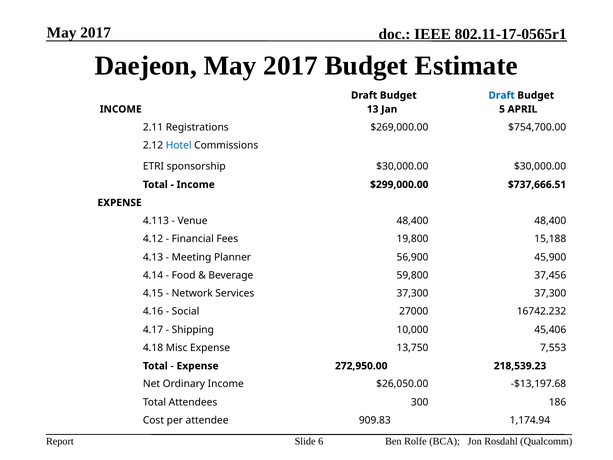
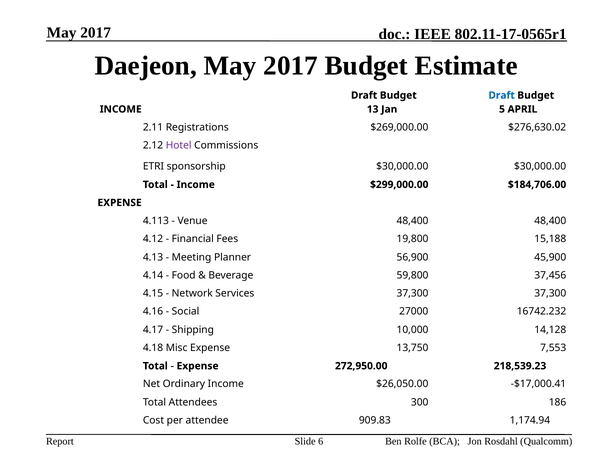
$754,700.00: $754,700.00 -> $276,630.02 (537, 127)
Hotel colour: blue -> purple (179, 145)
$737,666.51: $737,666.51 -> $184,706.00 (537, 185)
45,406: 45,406 -> 14,128 (550, 330)
-$13,197.68: -$13,197.68 -> -$17,000.41 (538, 384)
